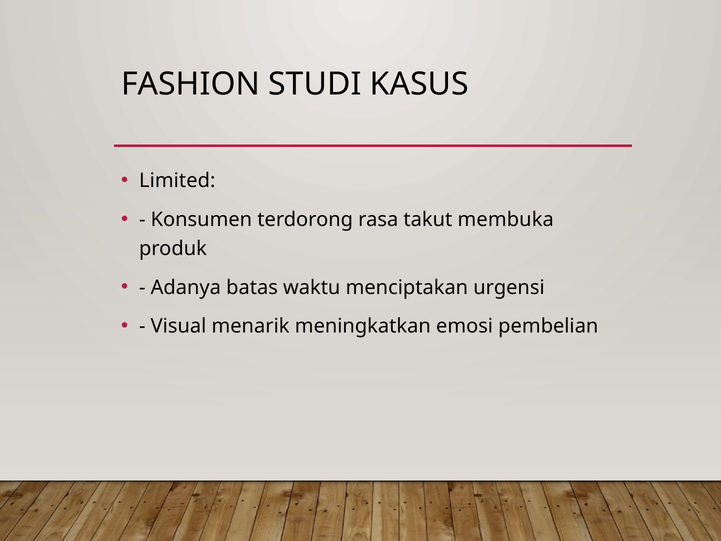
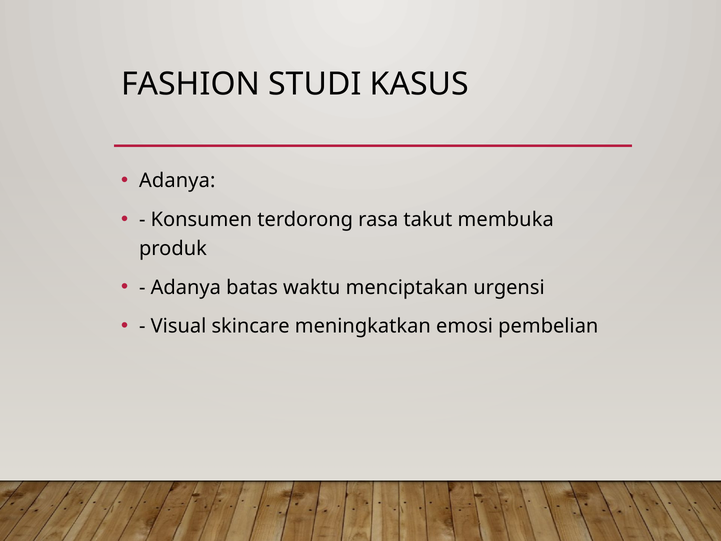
Limited: Limited -> Adanya (177, 181)
menarik: menarik -> skincare (251, 326)
